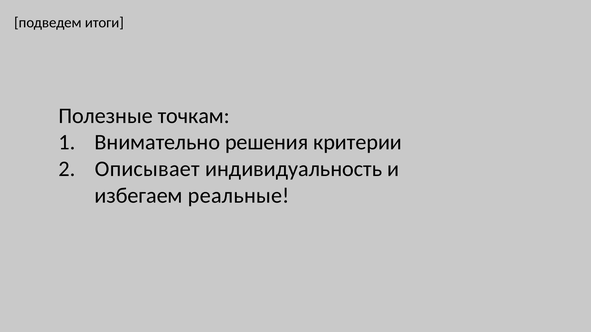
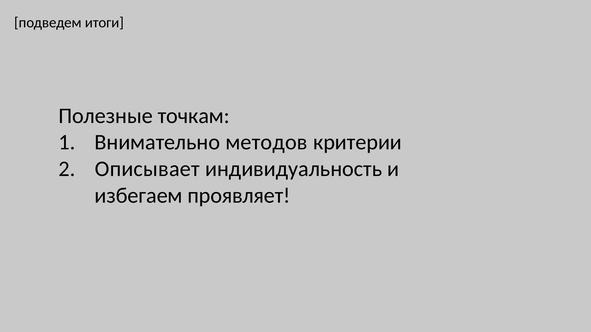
решения: решения -> методов (266, 143)
реальные: реальные -> проявляет (239, 196)
